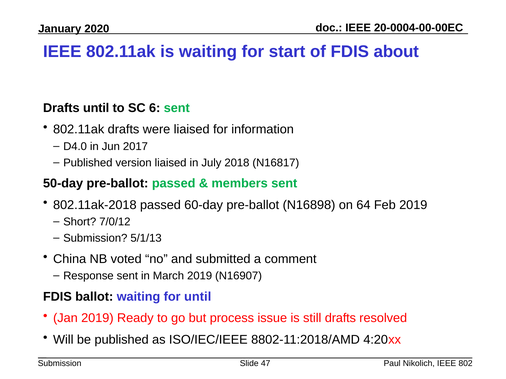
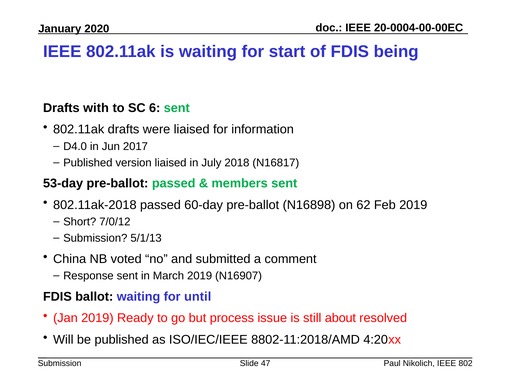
about: about -> being (396, 52)
Drafts until: until -> with (96, 108)
50-day: 50-day -> 53-day (63, 184)
64: 64 -> 62 (363, 205)
still drafts: drafts -> about (340, 319)
